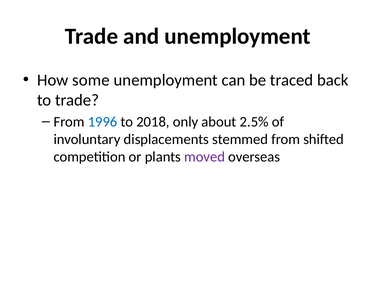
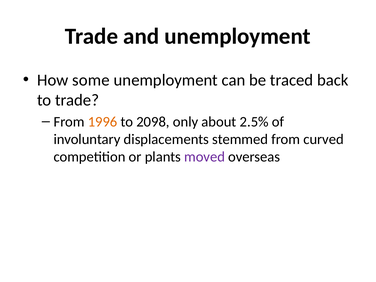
1996 colour: blue -> orange (103, 122)
2018: 2018 -> 2098 (153, 122)
shifted: shifted -> curved (324, 139)
